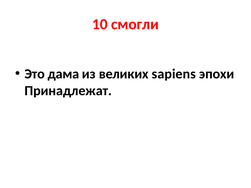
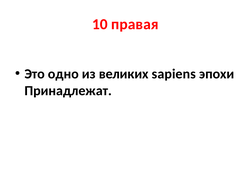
смогли: смогли -> правая (135, 24)
дама: дама -> одно (63, 74)
